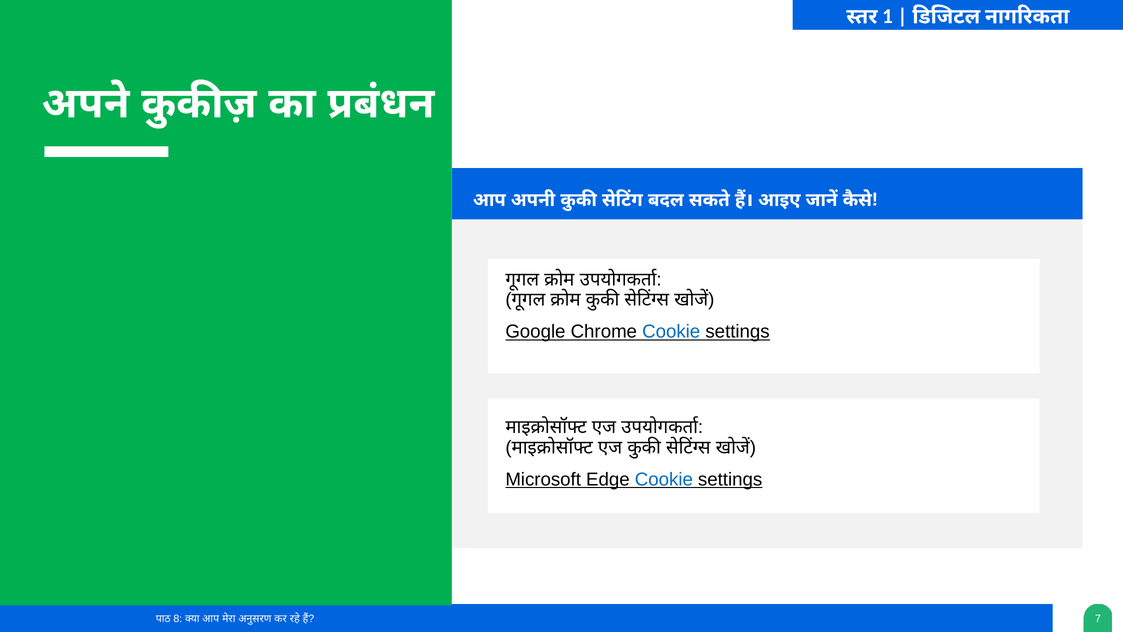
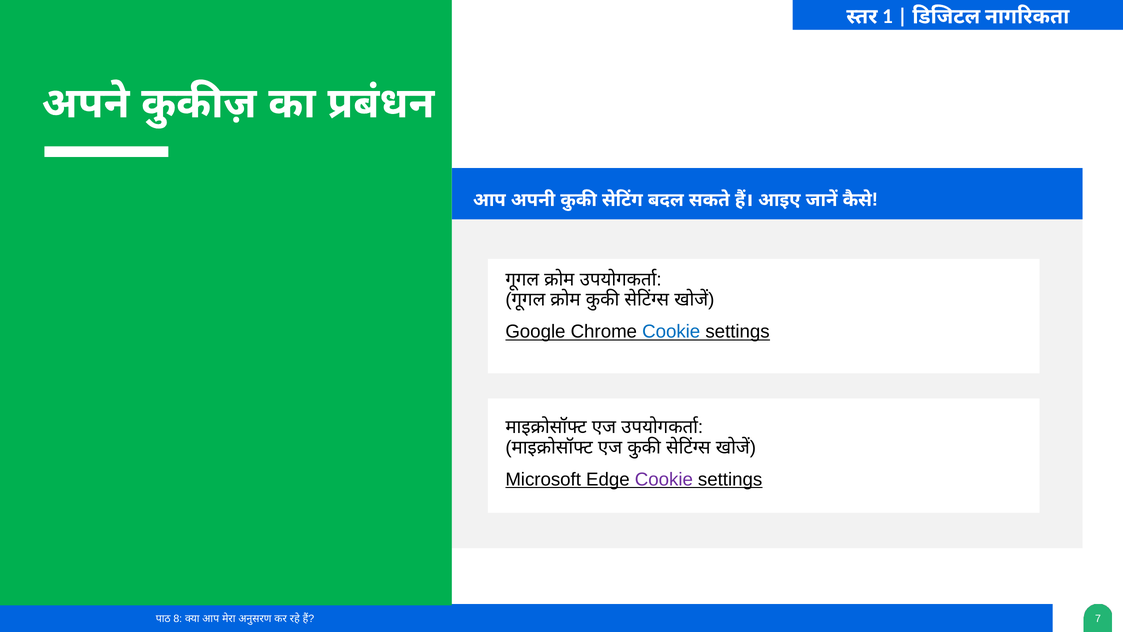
Cookie colour: blue -> purple (664, 479)
